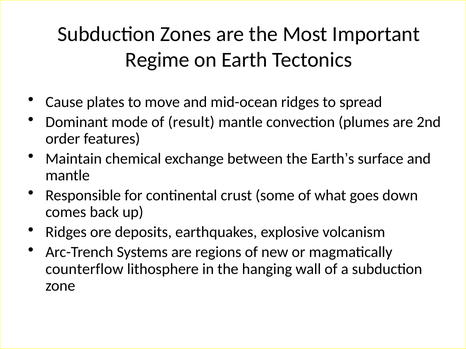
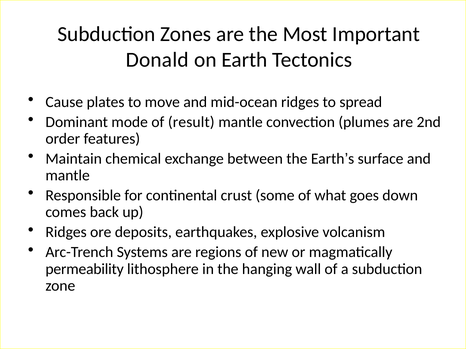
Regime: Regime -> Donald (157, 60)
counterflow: counterflow -> permeability (85, 269)
